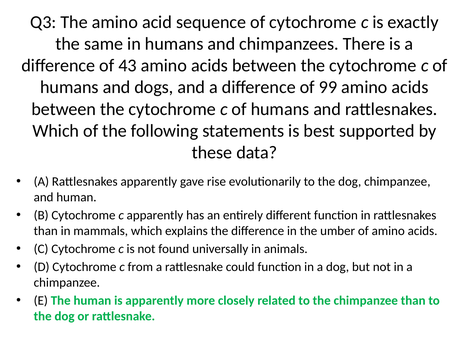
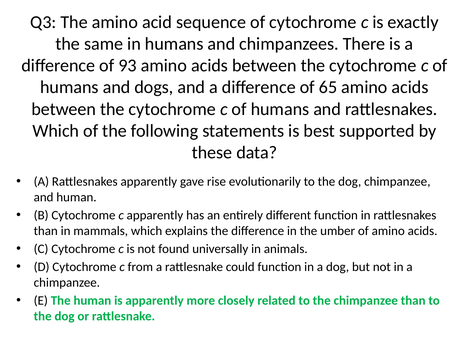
43: 43 -> 93 (128, 66)
99: 99 -> 65 (328, 87)
